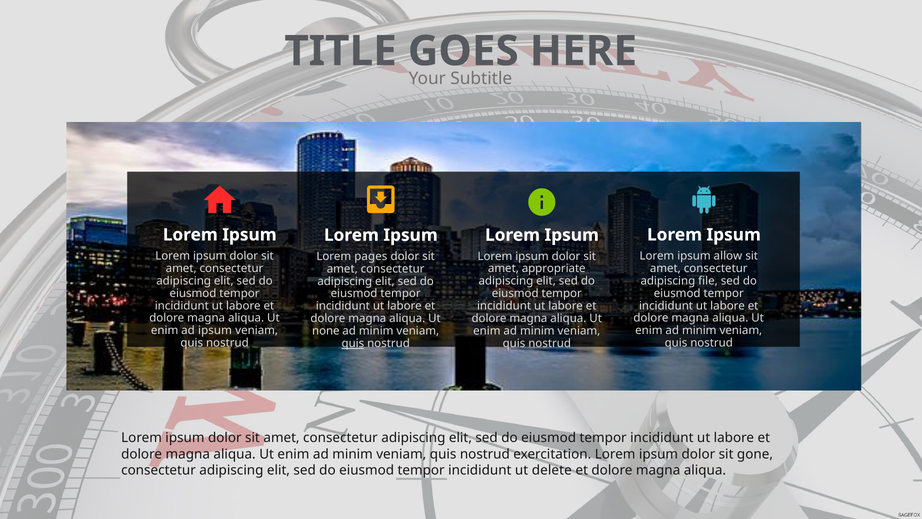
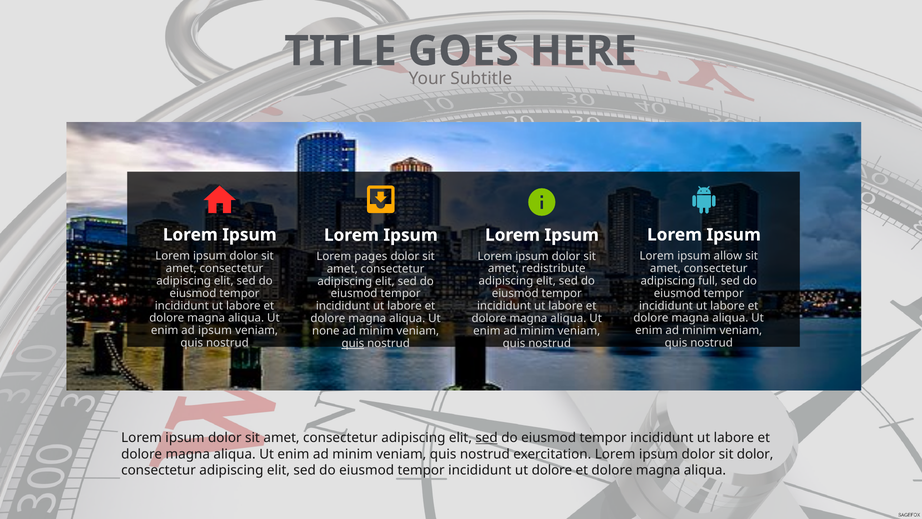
appropriate: appropriate -> redistribute (554, 268)
file: file -> full (708, 281)
sed underline: none -> present (487, 438)
sit gone: gone -> dolor (755, 454)
ut delete: delete -> dolore (552, 470)
